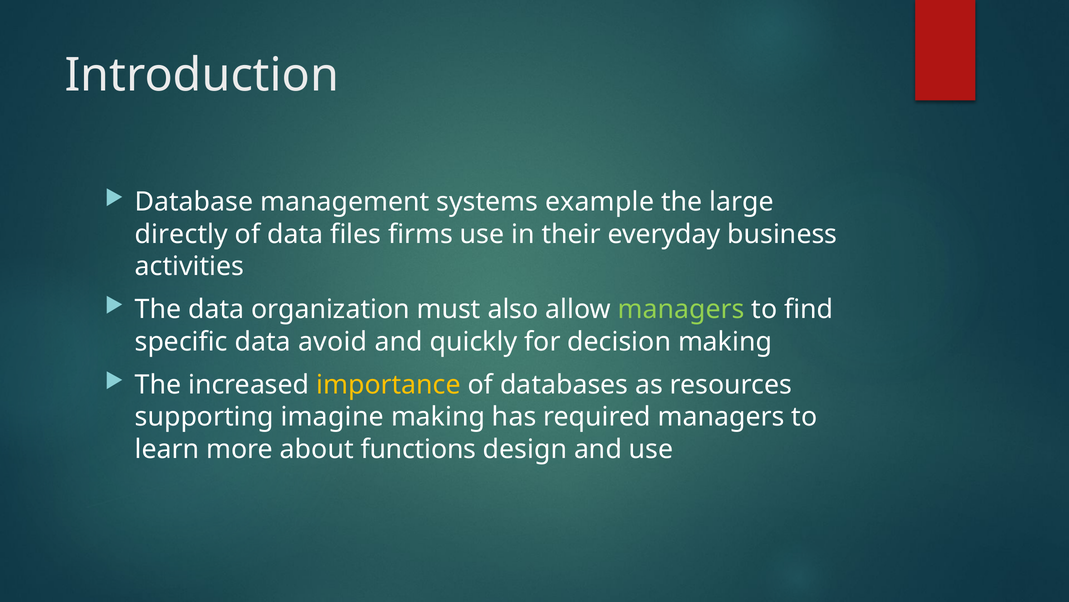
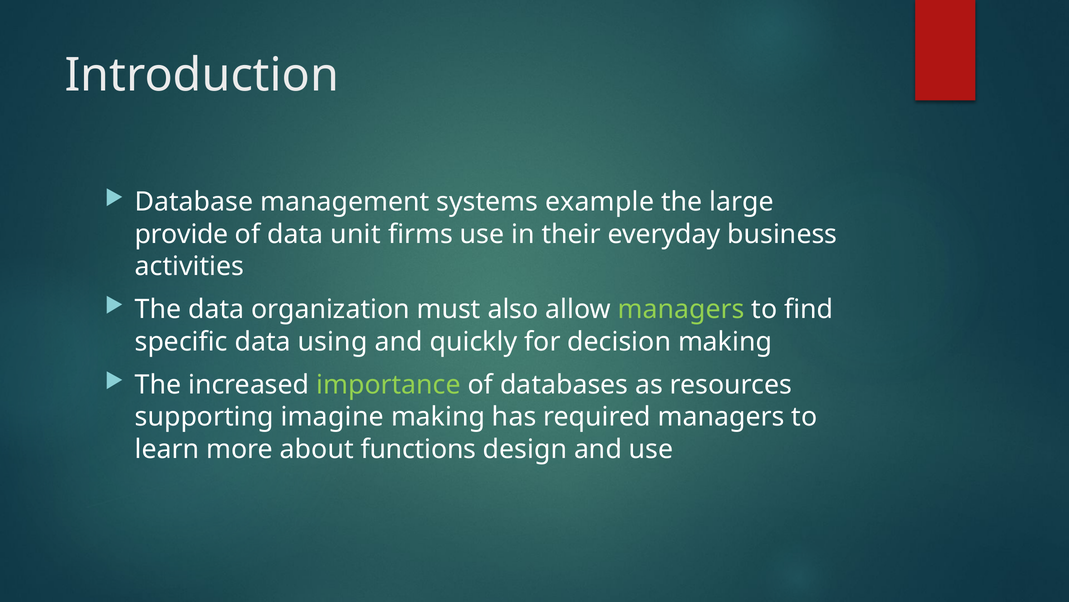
directly: directly -> provide (182, 234)
files: files -> unit (356, 234)
avoid: avoid -> using (333, 341)
importance colour: yellow -> light green (389, 385)
